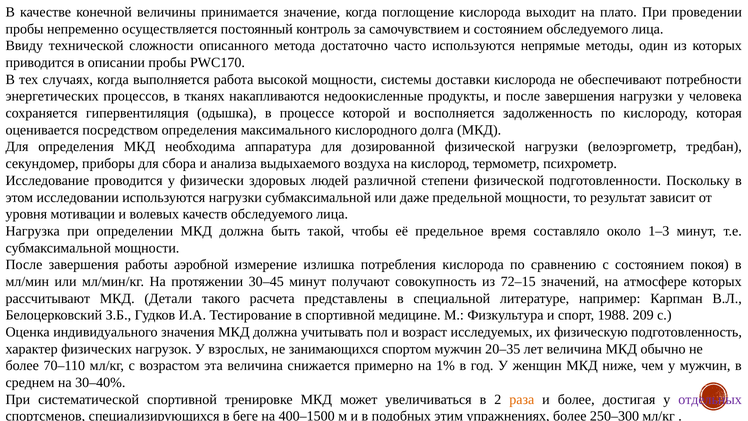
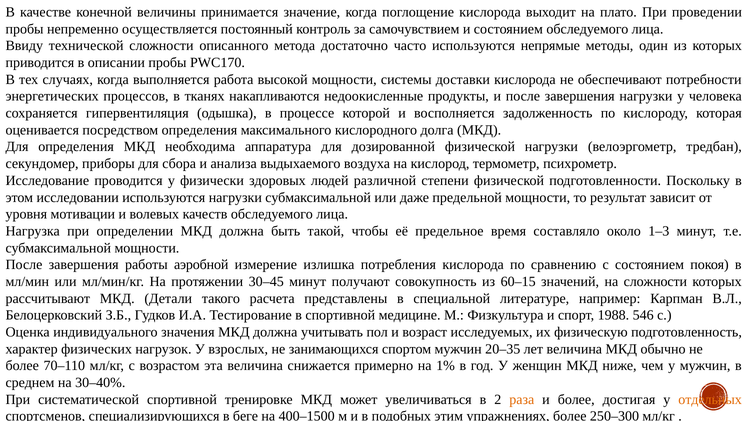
72–15: 72–15 -> 60–15 (518, 281)
на атмосфере: атмосфере -> сложности (655, 281)
209: 209 -> 546 (643, 315)
отдельных colour: purple -> orange (710, 399)
